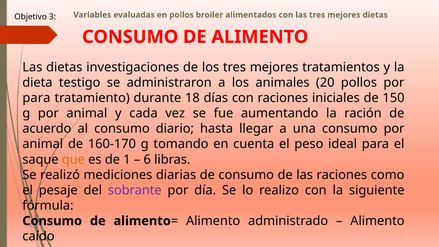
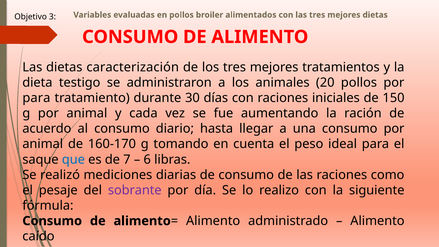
investigaciones: investigaciones -> caracterización (133, 67)
18: 18 -> 30 (192, 98)
que colour: orange -> blue (73, 159)
1: 1 -> 7 (127, 159)
